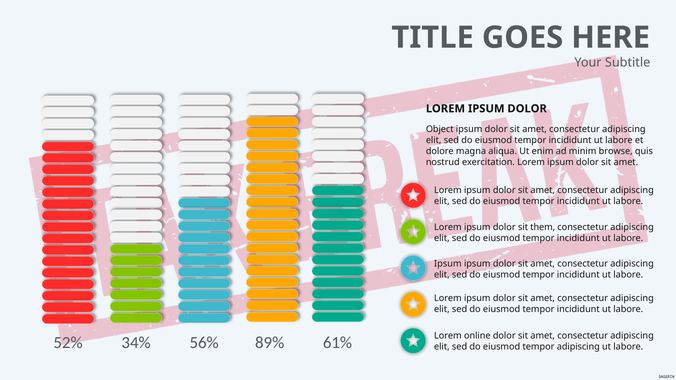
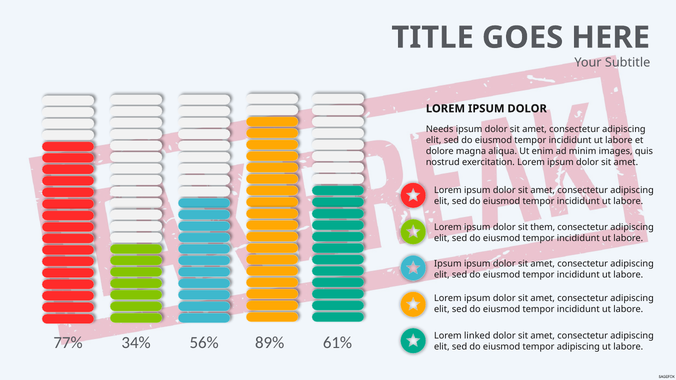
Object: Object -> Needs (440, 129)
browse: browse -> images (616, 151)
online: online -> linked (477, 336)
52%: 52% -> 77% (68, 343)
